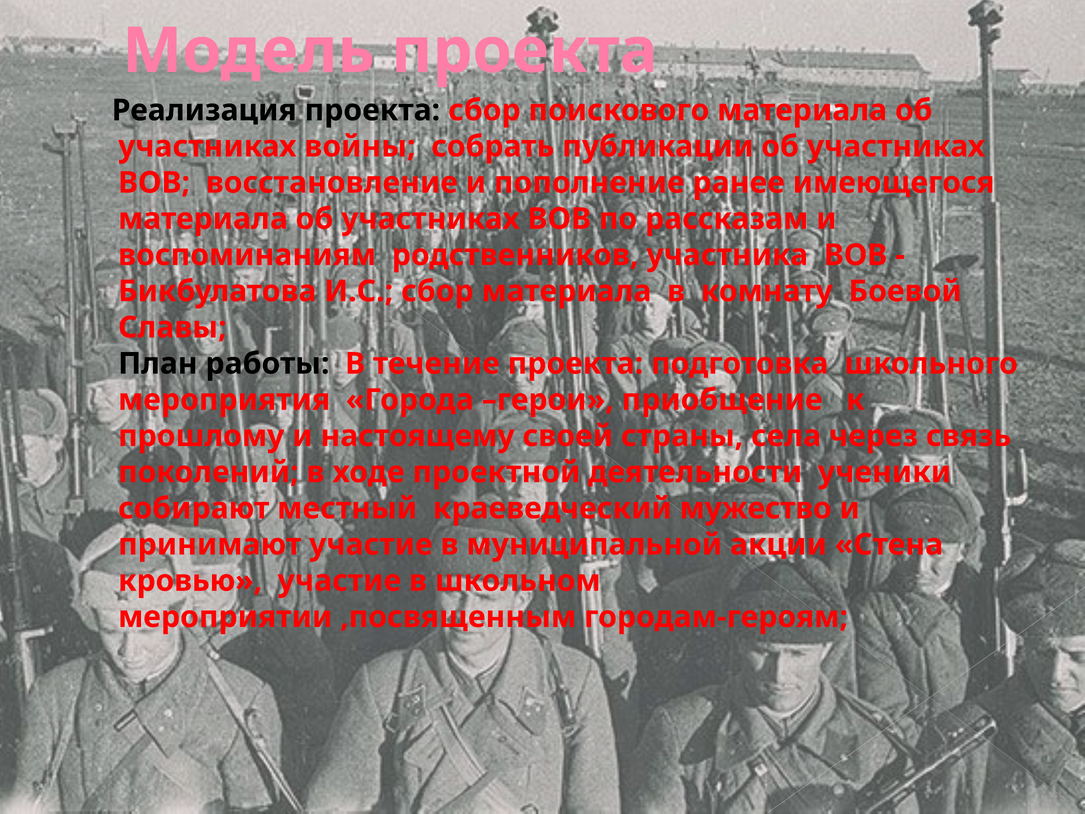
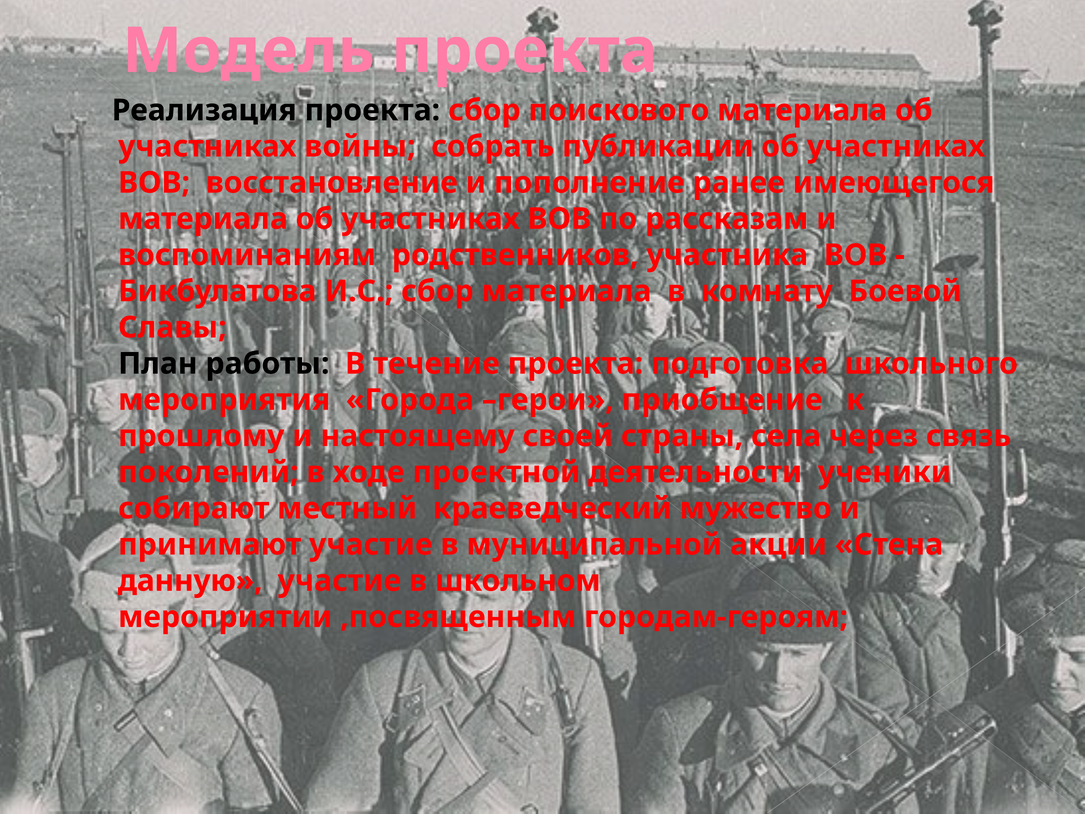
кровью: кровью -> данную (190, 581)
